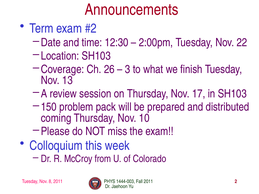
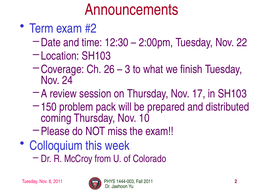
13: 13 -> 24 (67, 80)
